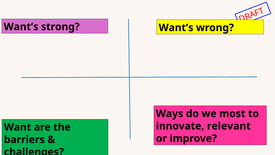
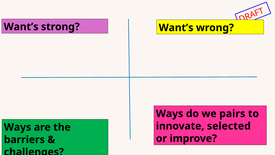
most: most -> pairs (232, 113)
relevant: relevant -> selected (229, 126)
Want: Want -> Ways (18, 127)
